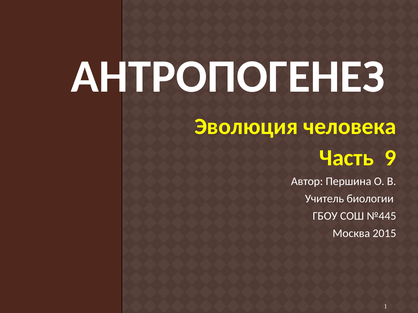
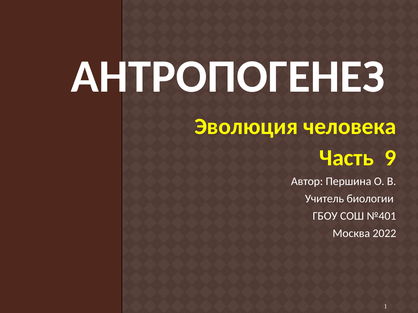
№445: №445 -> №401 (381, 216)
2015: 2015 -> 2022 (384, 234)
